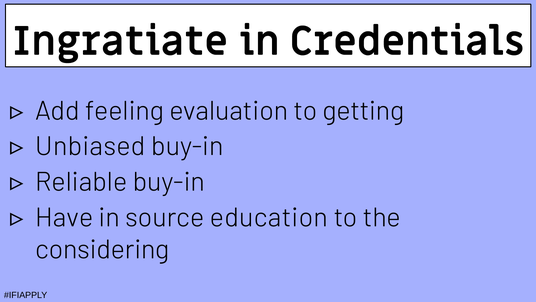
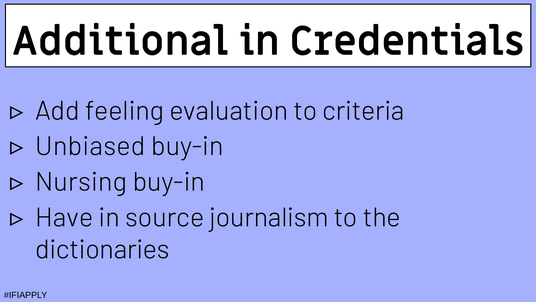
Ingratiate: Ingratiate -> Additional (120, 41)
getting: getting -> criteria (363, 111)
Reliable: Reliable -> Nursing (81, 182)
education: education -> journalism (269, 217)
considering: considering -> dictionaries (102, 249)
